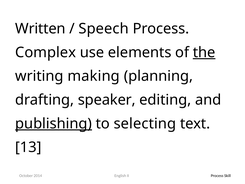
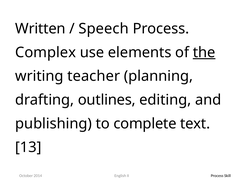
making: making -> teacher (94, 76)
speaker: speaker -> outlines (107, 100)
publishing underline: present -> none (54, 123)
selecting: selecting -> complete (145, 123)
